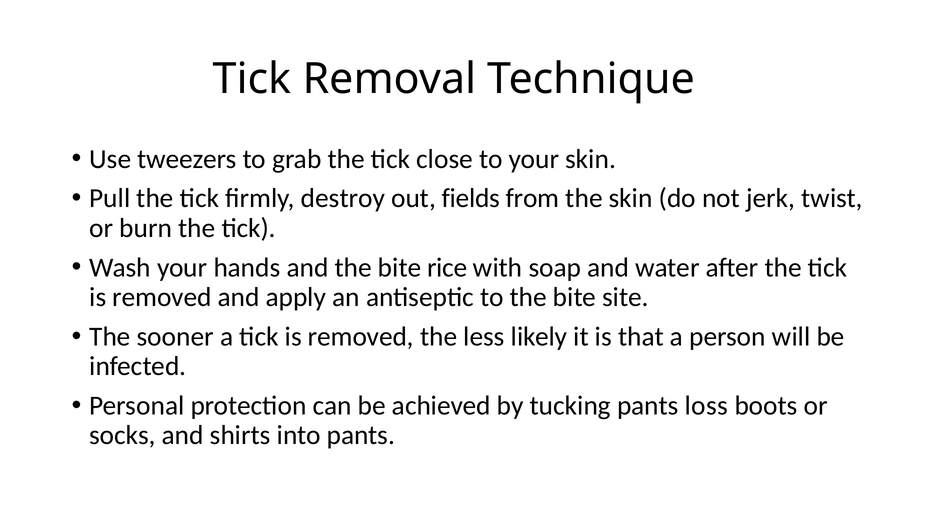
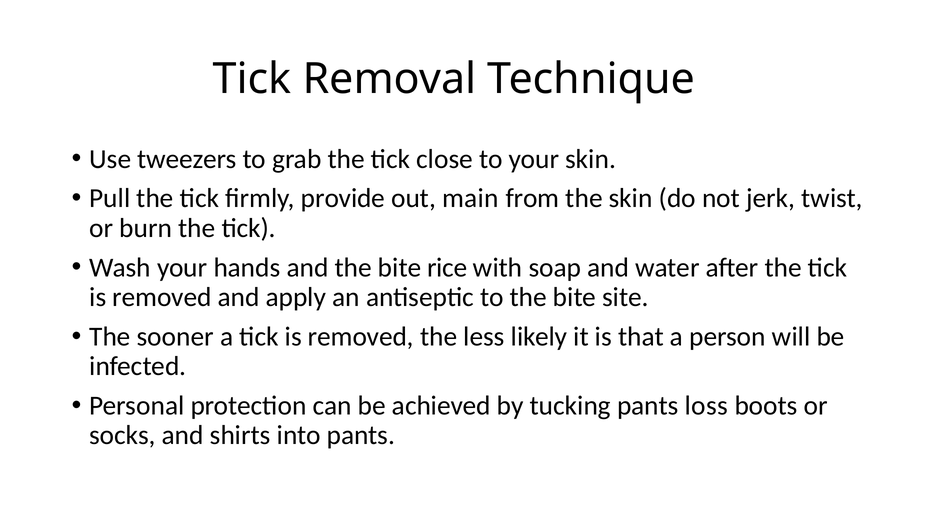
destroy: destroy -> provide (343, 198)
fields: fields -> main (471, 198)
